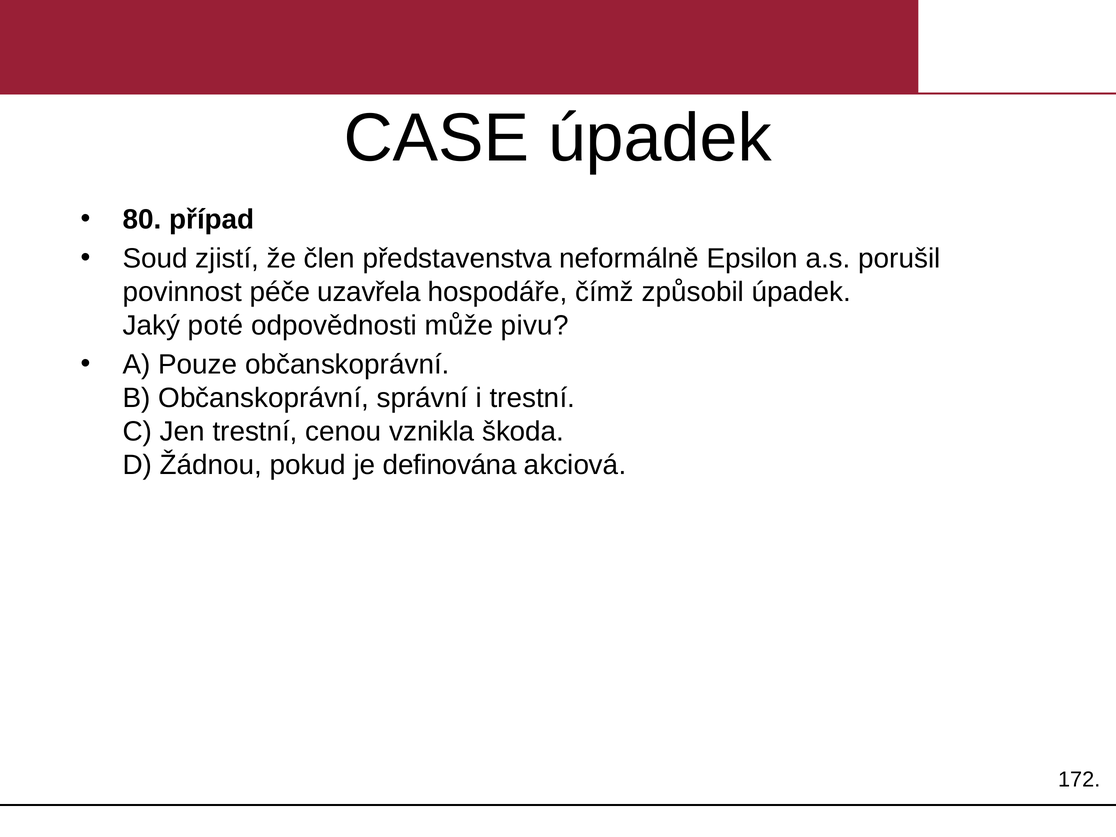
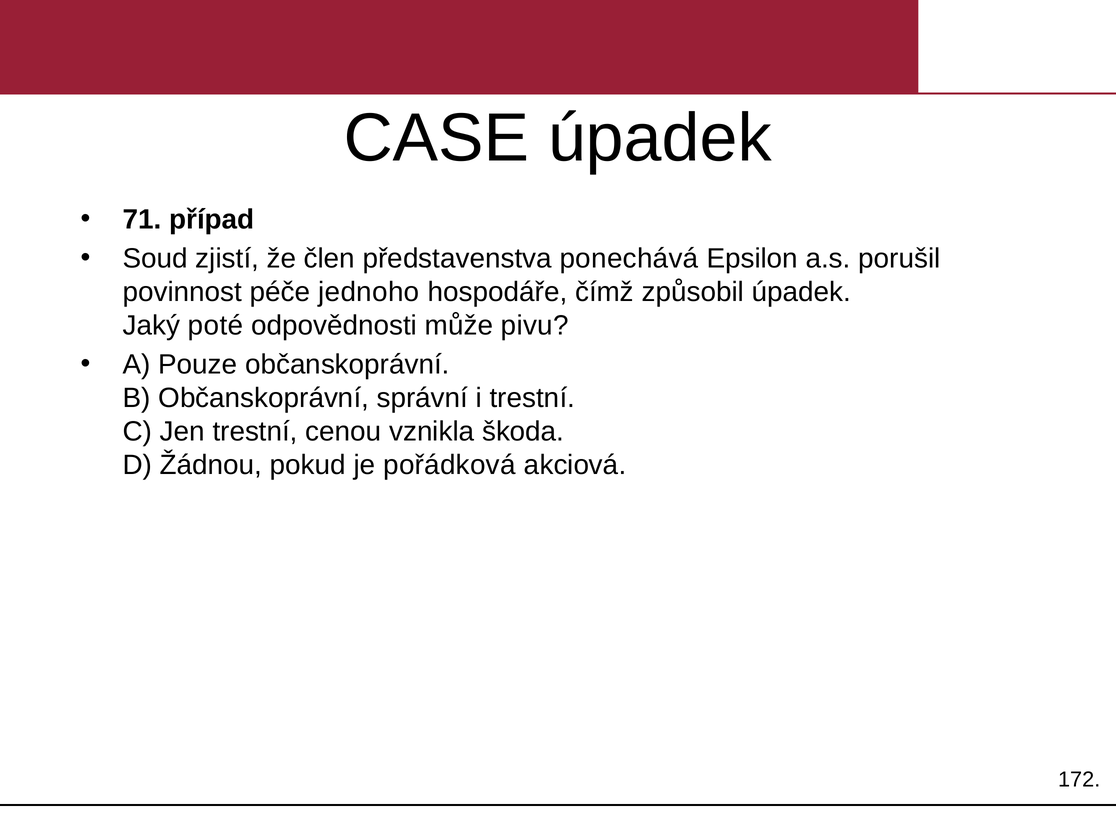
80: 80 -> 71 (142, 220)
neformálně: neformálně -> ponechává (629, 259)
uzavřela: uzavřela -> jednoho (369, 292)
definována: definována -> pořádková (449, 465)
